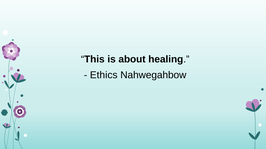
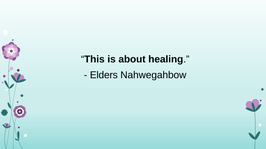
Ethics: Ethics -> Elders (104, 75)
